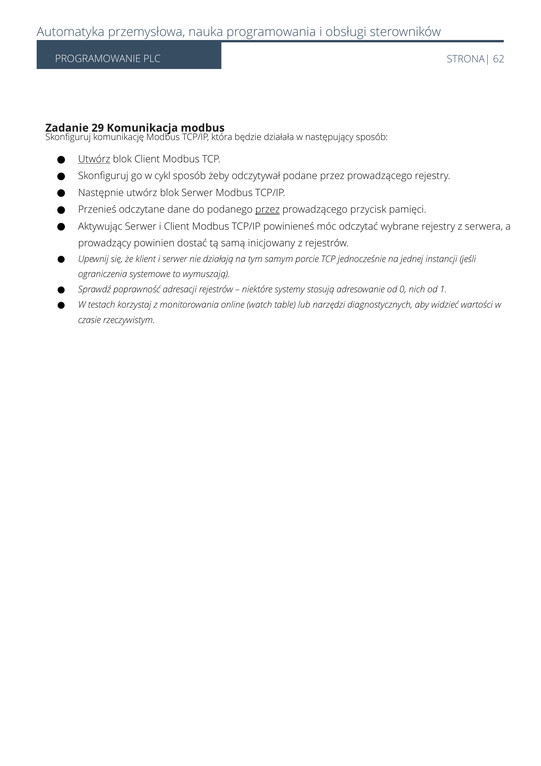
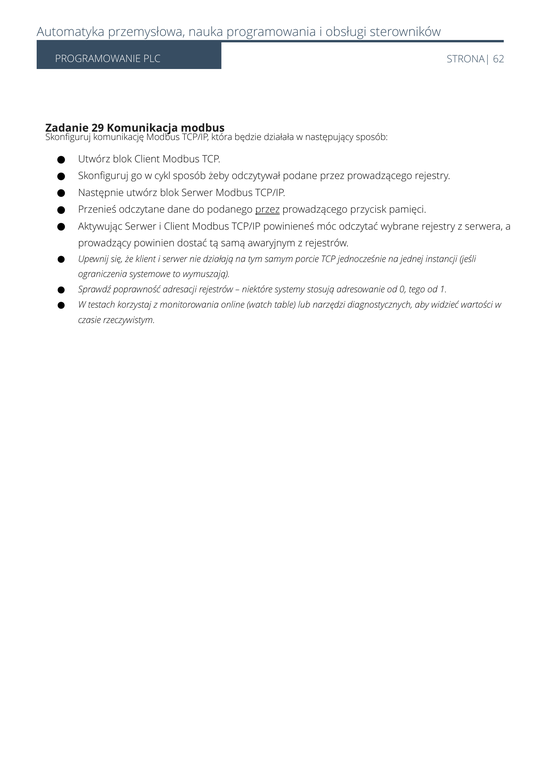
Utwórz underline: present -> none (94, 159)
inicjowany: inicjowany -> awaryjnym (272, 243)
nich: nich -> tego (417, 289)
